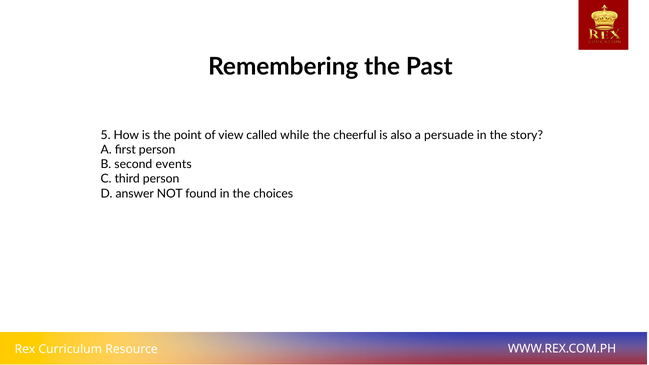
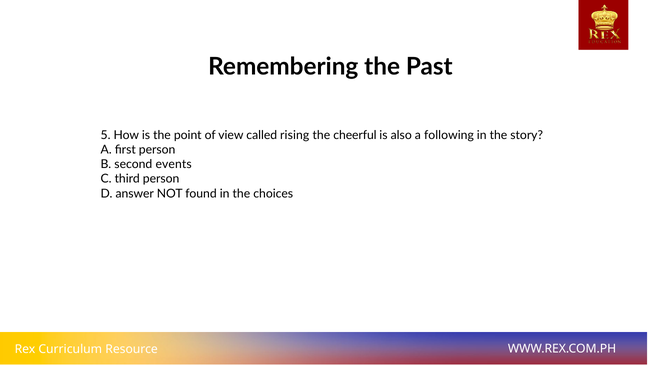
while: while -> rising (295, 135)
persuade: persuade -> following (449, 135)
